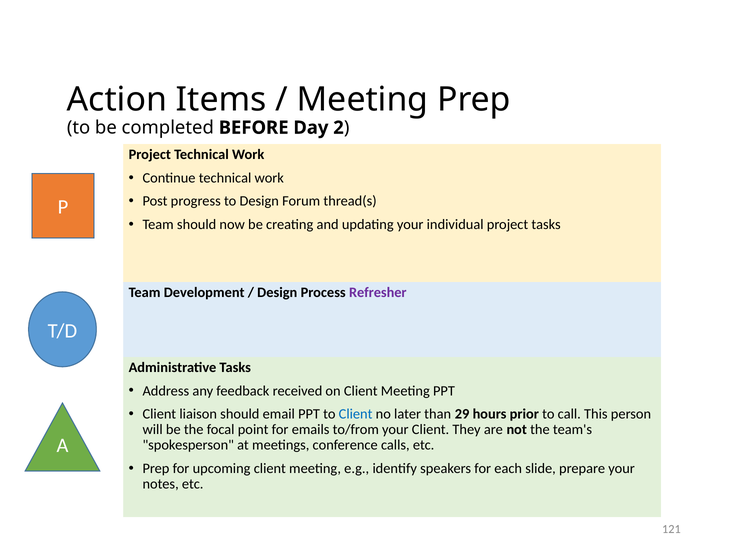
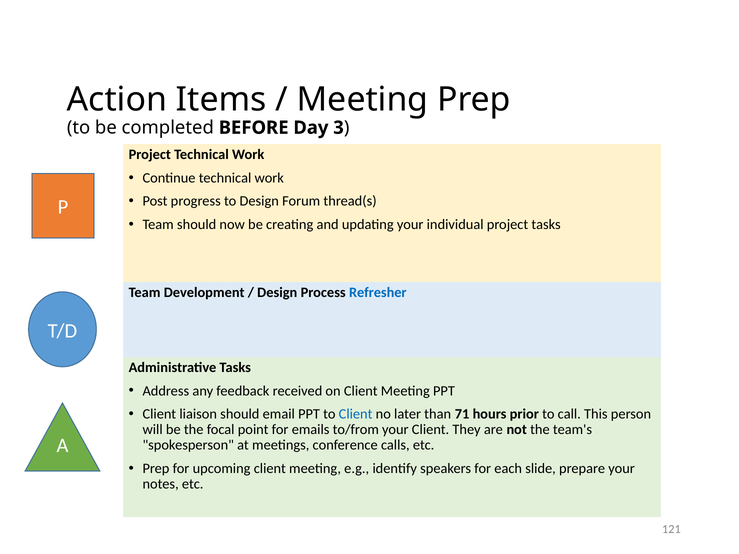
2: 2 -> 3 (339, 128)
Refresher colour: purple -> blue (378, 293)
29: 29 -> 71 (462, 414)
